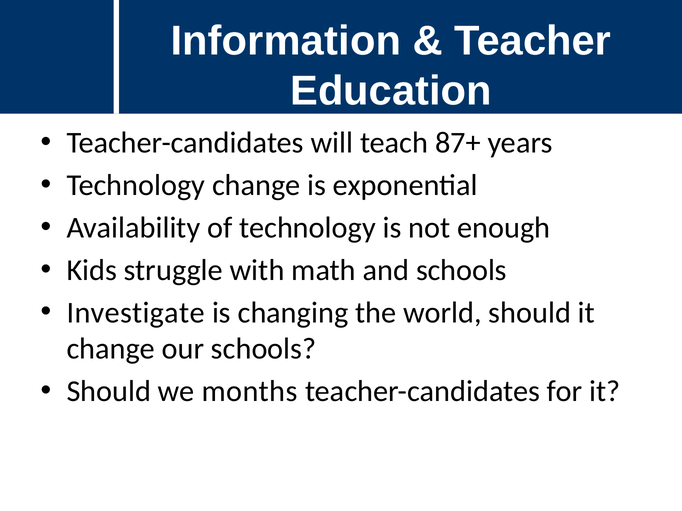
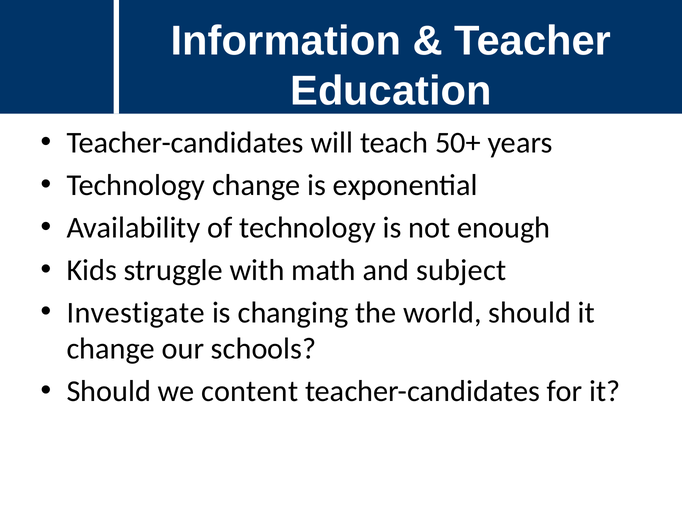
87+: 87+ -> 50+ (458, 143)
and schools: schools -> subject (461, 270)
months: months -> content (250, 392)
